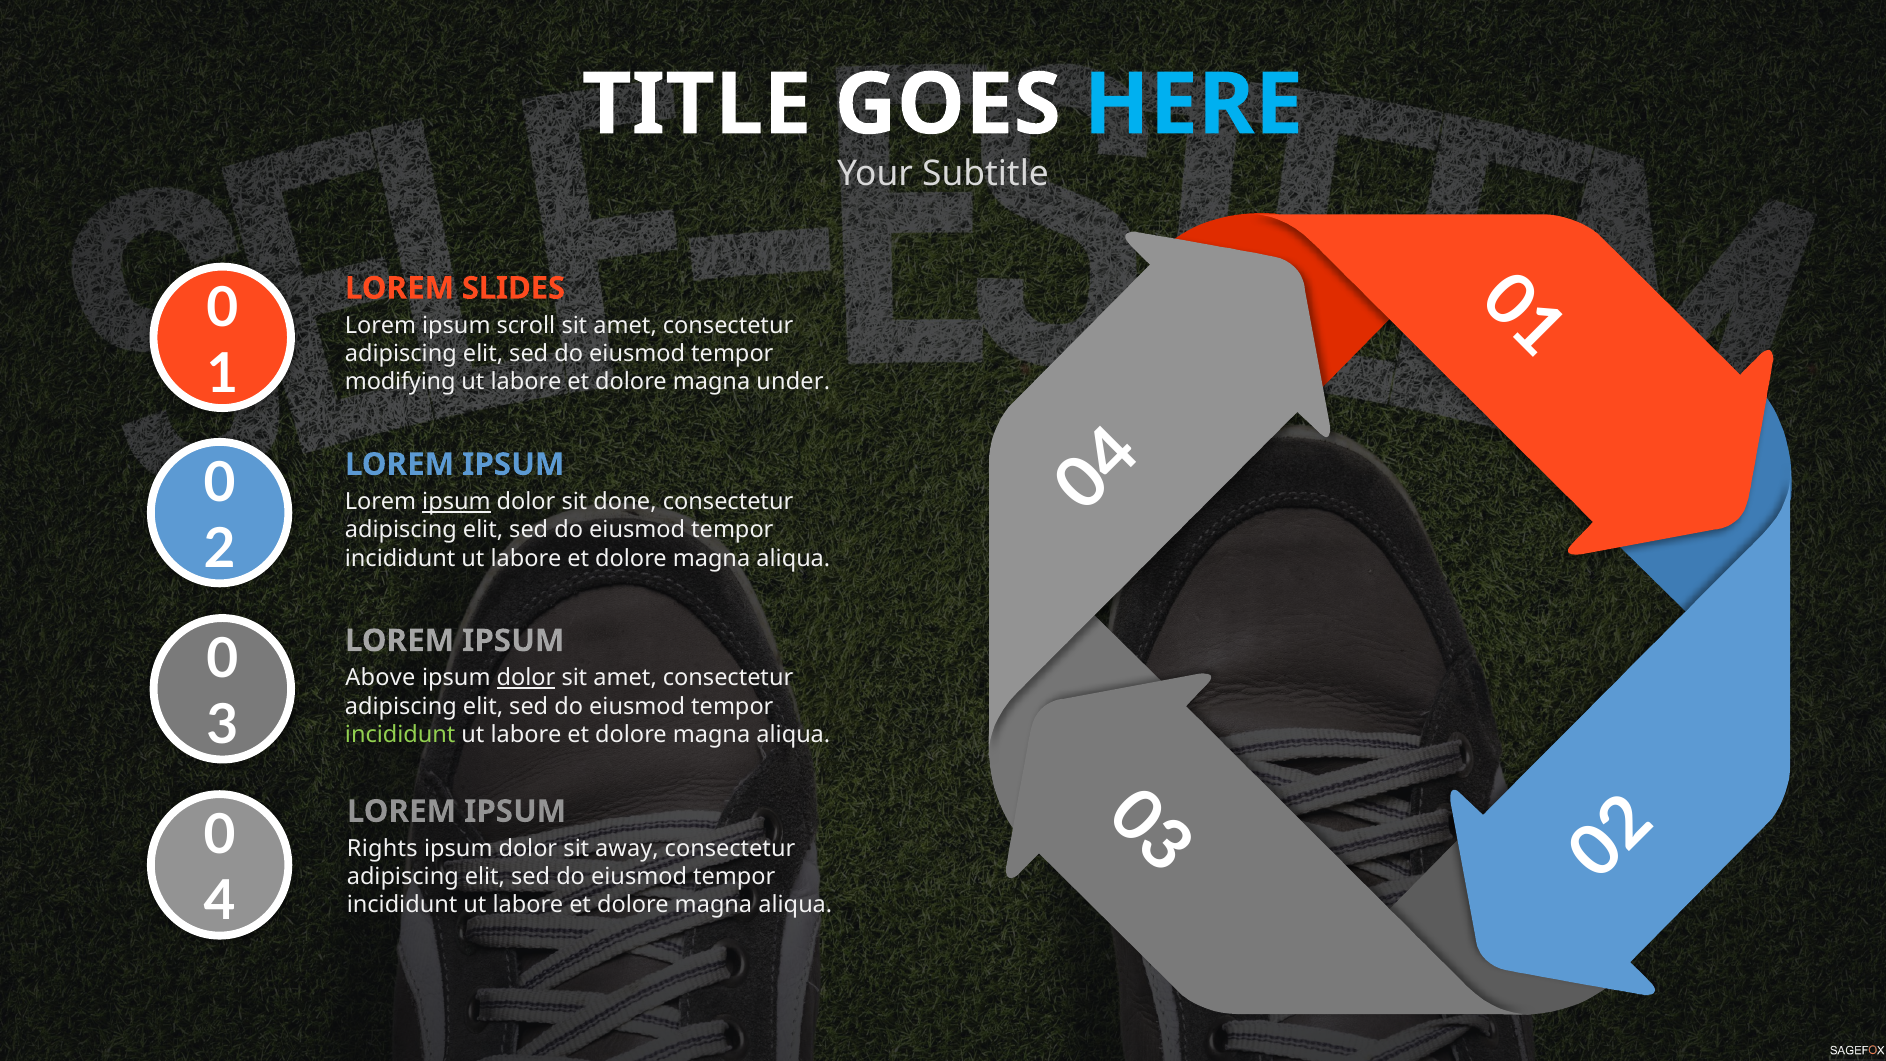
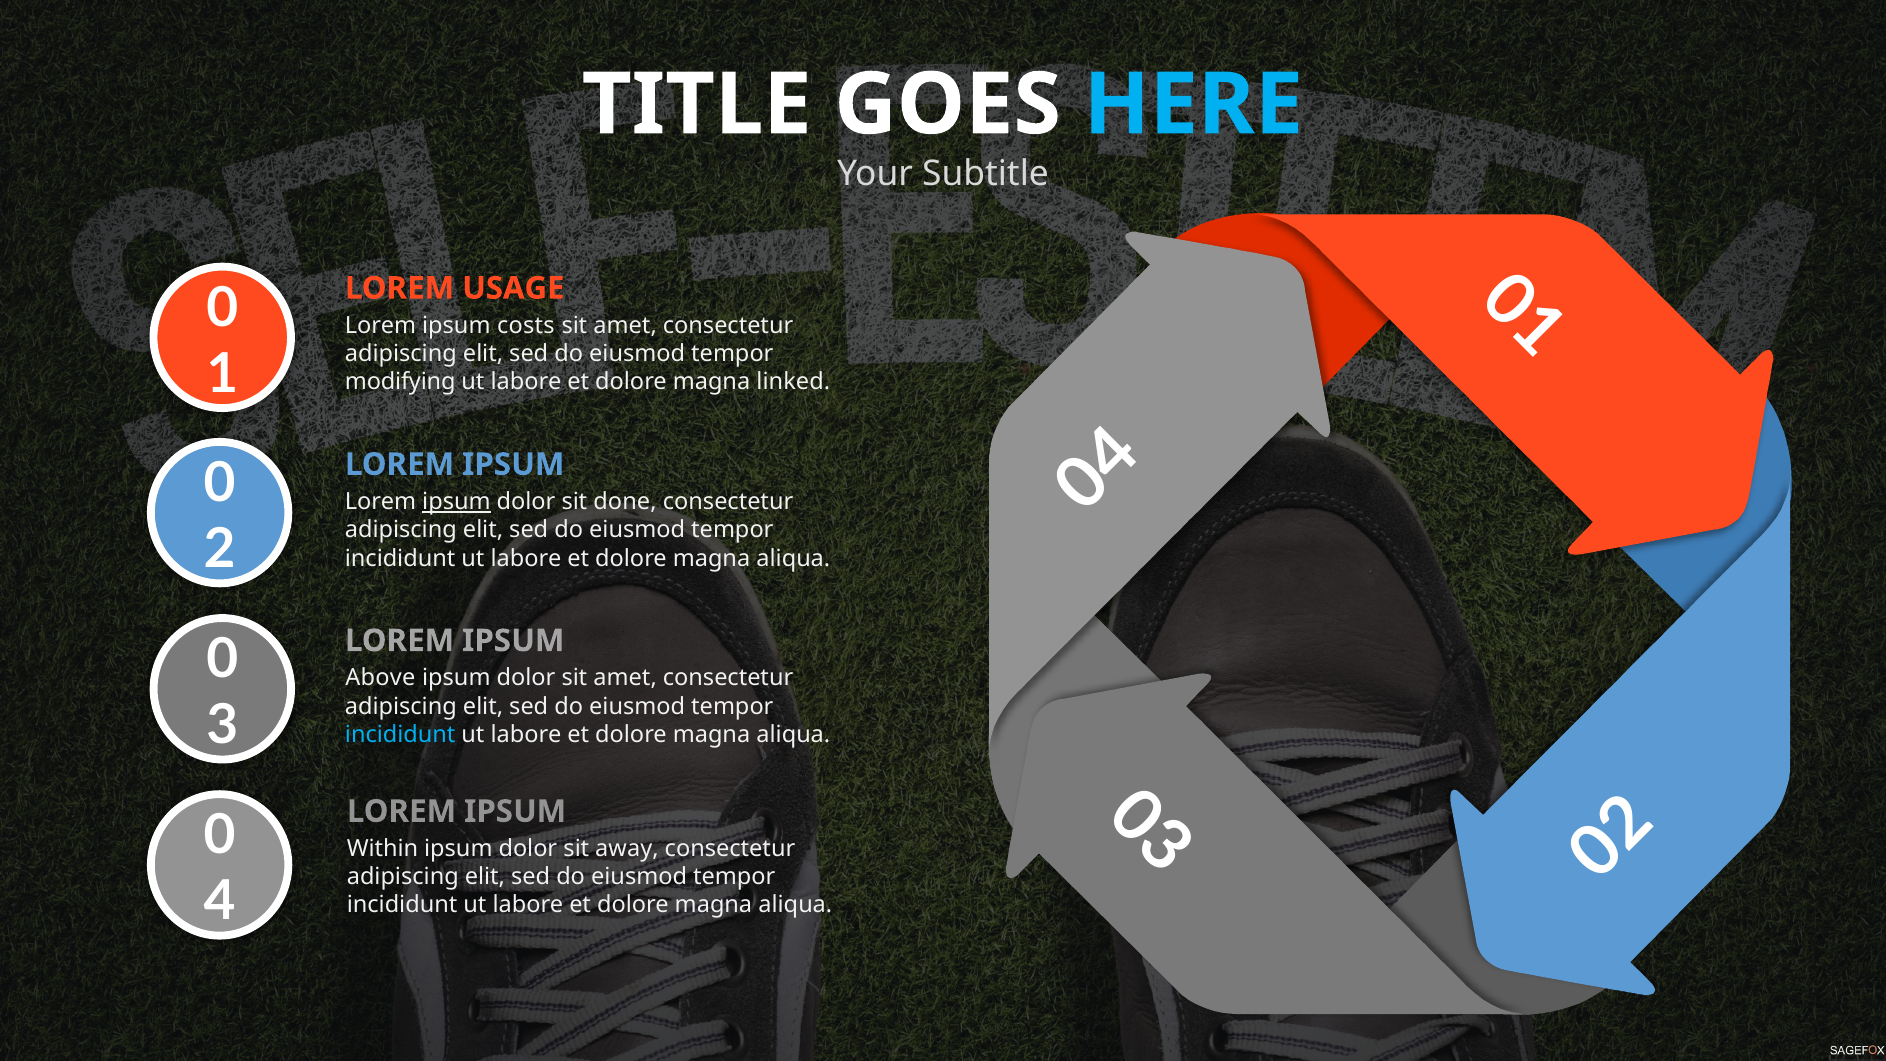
SLIDES: SLIDES -> USAGE (513, 288)
scroll: scroll -> costs (526, 325)
under: under -> linked (793, 382)
dolor underline: present -> none (526, 678)
incididunt colour: light green -> light blue (400, 734)
Rights: Rights -> Within (383, 848)
